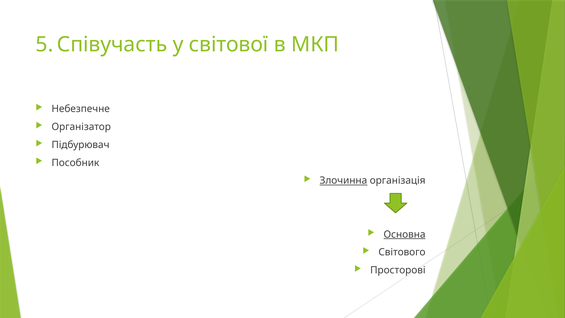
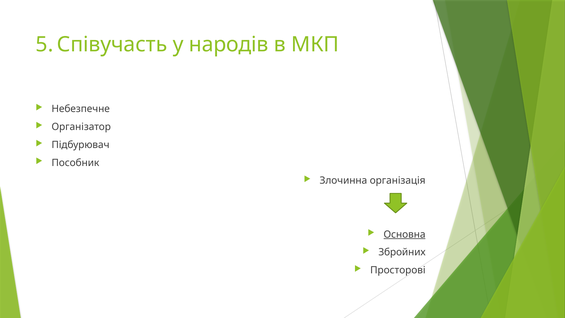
світової: світової -> народів (229, 45)
Злочинна underline: present -> none (343, 181)
Світового: Світового -> Збройних (402, 252)
